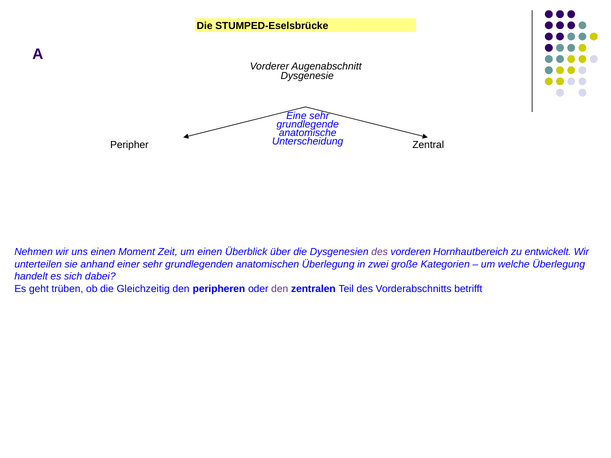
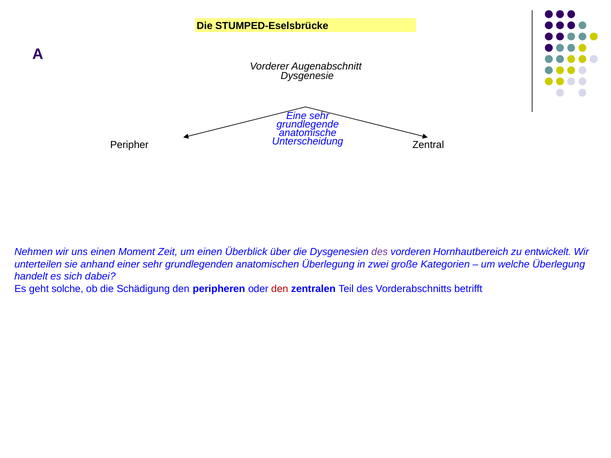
trüben: trüben -> solche (67, 289)
Gleichzeitig: Gleichzeitig -> Schädigung (143, 289)
den colour: purple -> red (280, 289)
